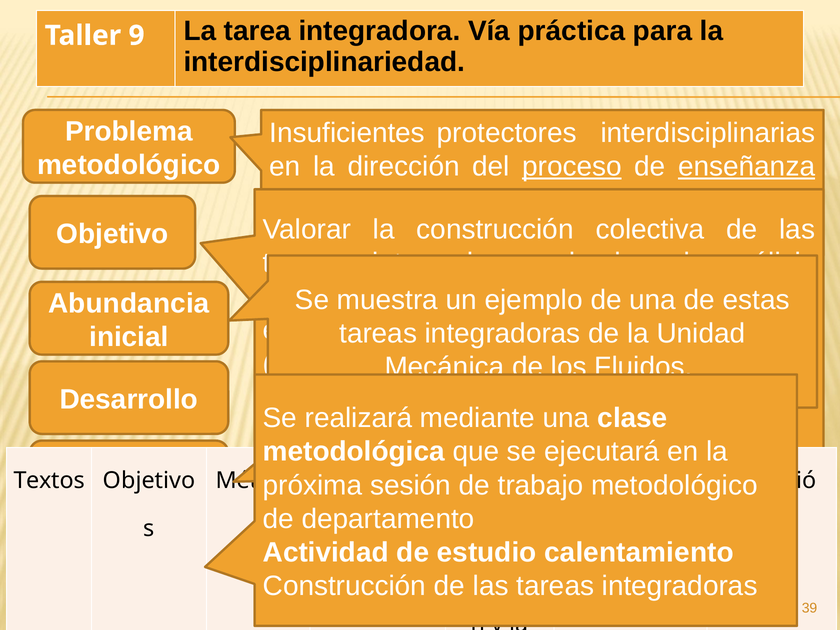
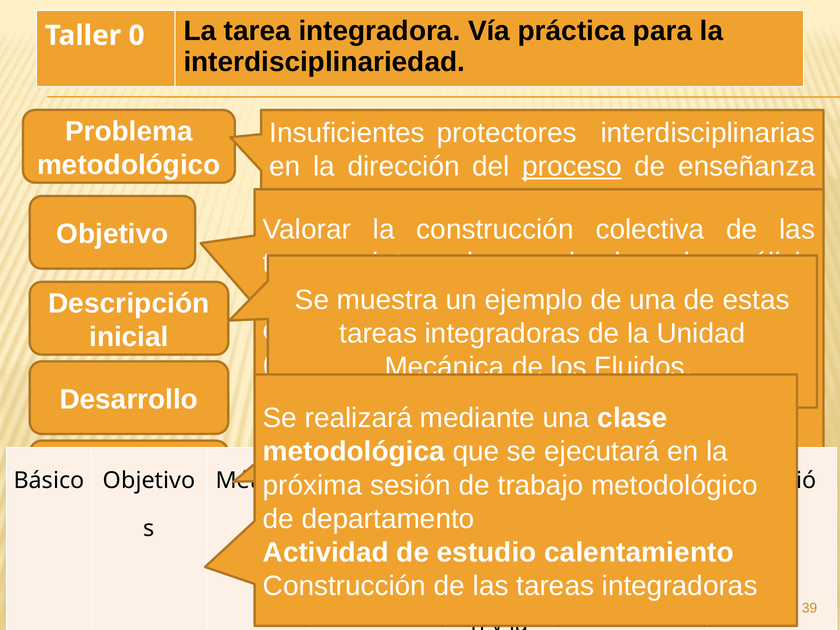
9: 9 -> 0 (137, 36)
enseñanza underline: present -> none (747, 166)
Abundancia: Abundancia -> Descripción (129, 303)
Textos: Textos -> Básico (49, 481)
